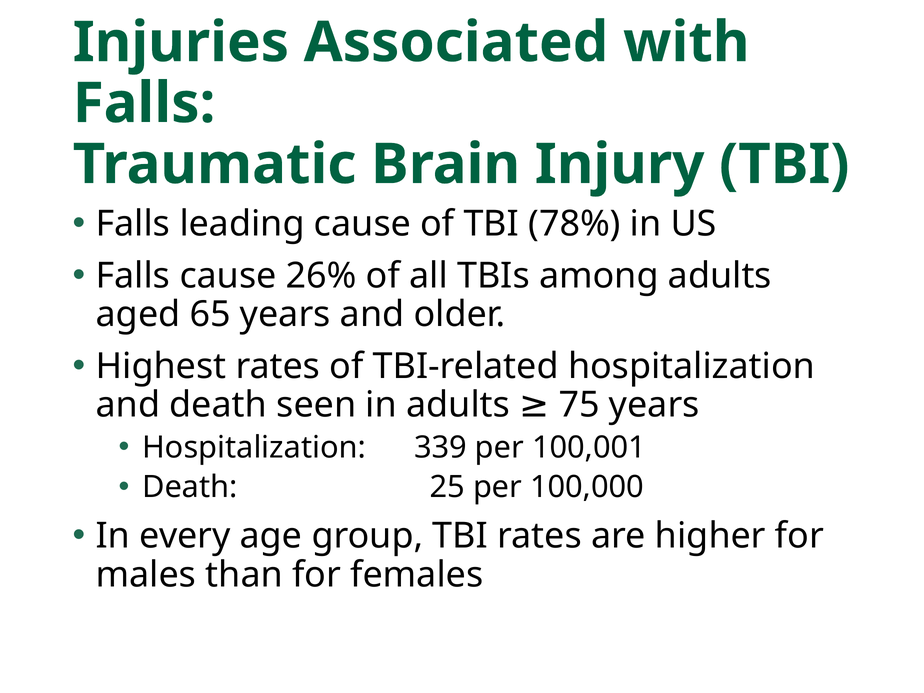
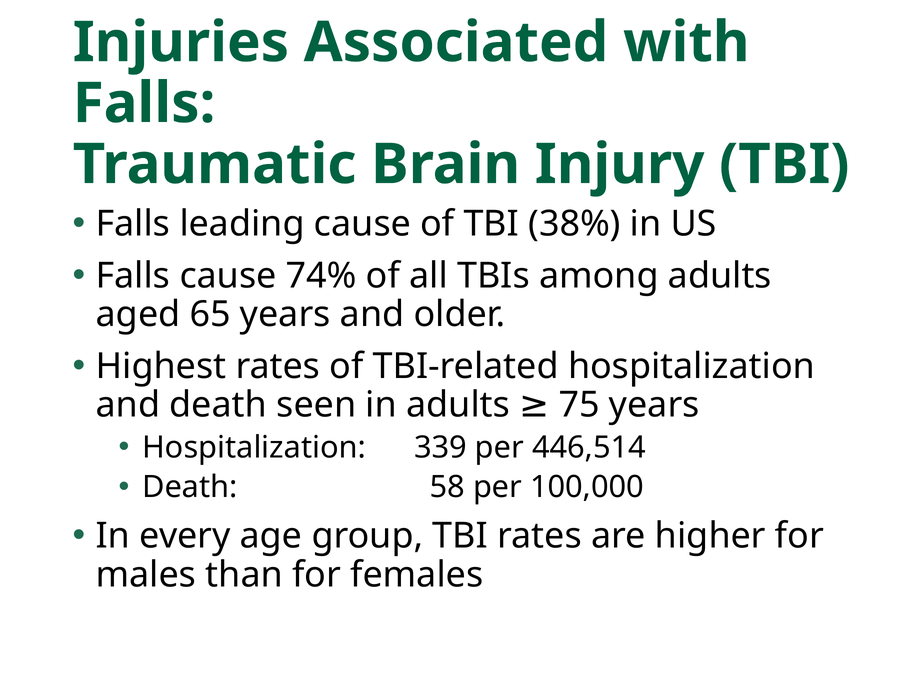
78%: 78% -> 38% (574, 224)
26%: 26% -> 74% (321, 276)
100,001: 100,001 -> 446,514 (589, 447)
25: 25 -> 58 (447, 487)
